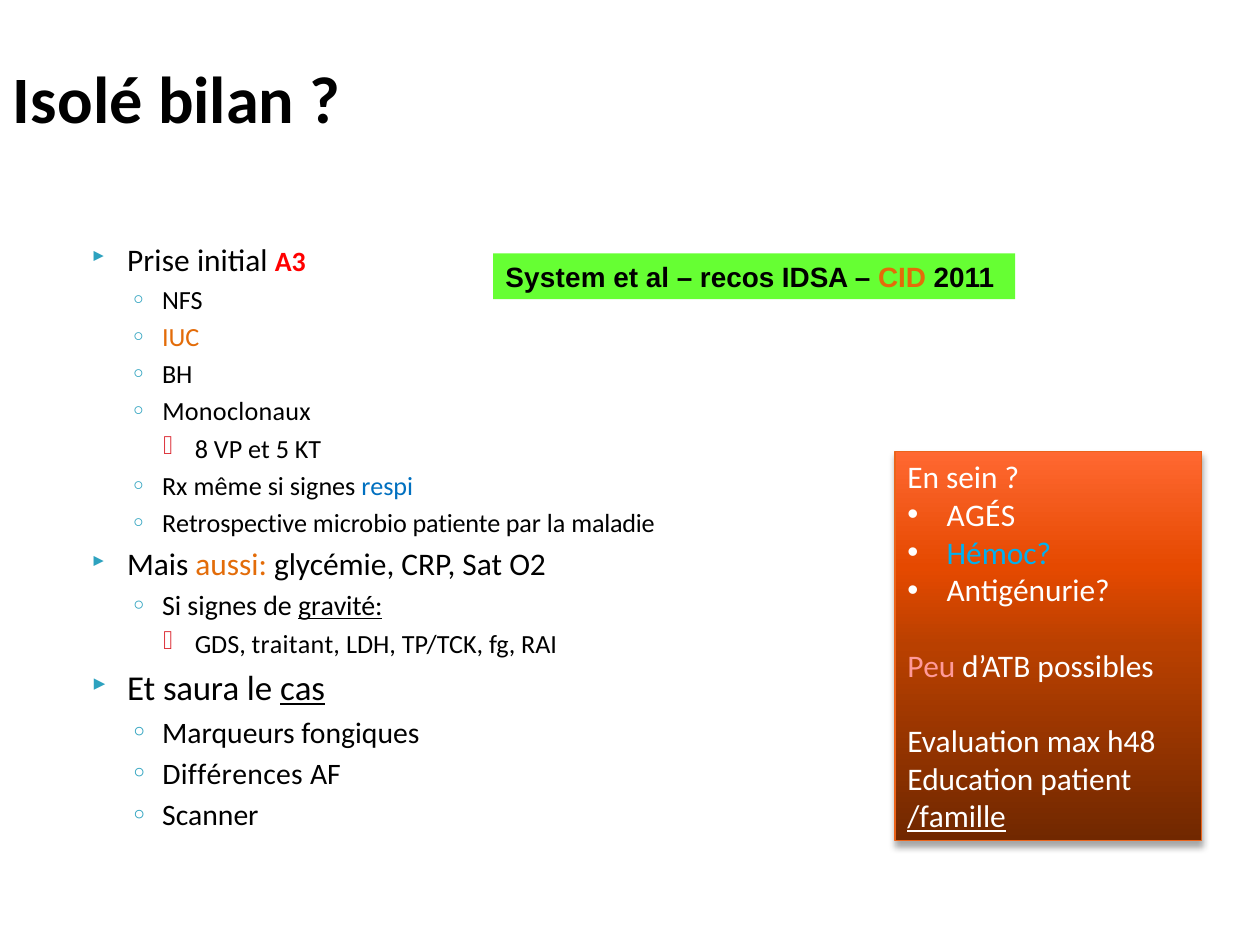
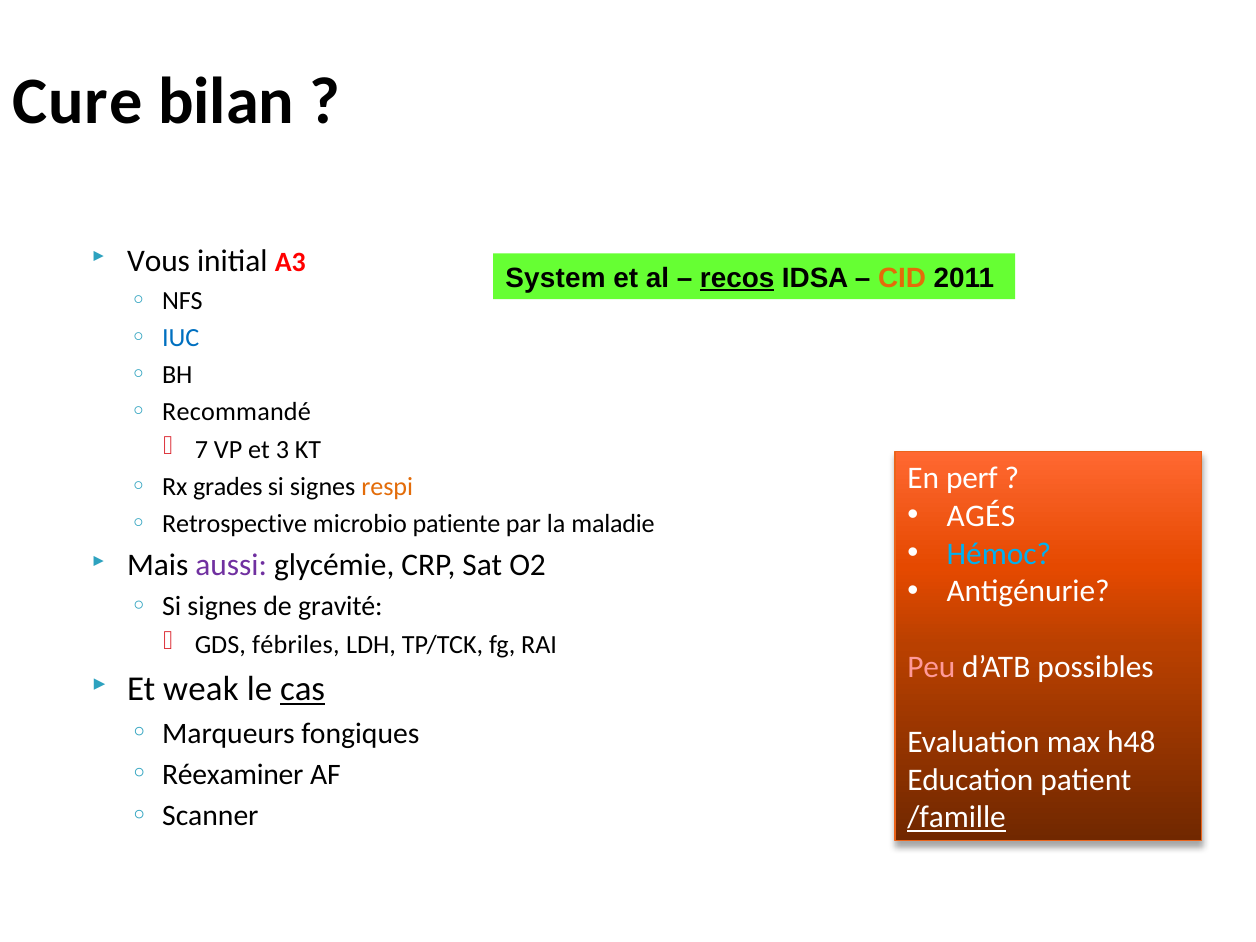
Isolé: Isolé -> Cure (78, 102)
Prise: Prise -> Vous (159, 261)
recos underline: none -> present (737, 278)
IUC colour: orange -> blue (181, 338)
Monoclonaux: Monoclonaux -> Recommandé (237, 412)
8: 8 -> 7 (201, 449)
5: 5 -> 3 (282, 449)
sein: sein -> perf (972, 478)
même: même -> grades (228, 487)
respi colour: blue -> orange (387, 487)
aussi colour: orange -> purple (231, 566)
gravité underline: present -> none (340, 607)
traitant: traitant -> fébriles (296, 645)
saura: saura -> weak (201, 689)
Différences: Différences -> Réexaminer (233, 775)
